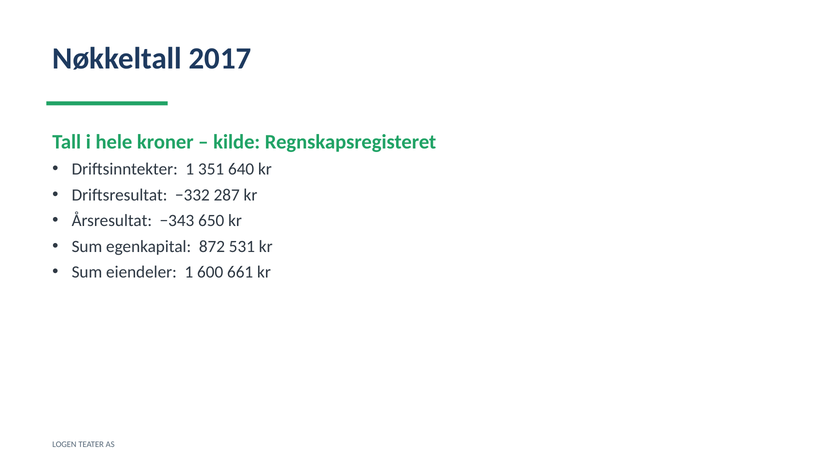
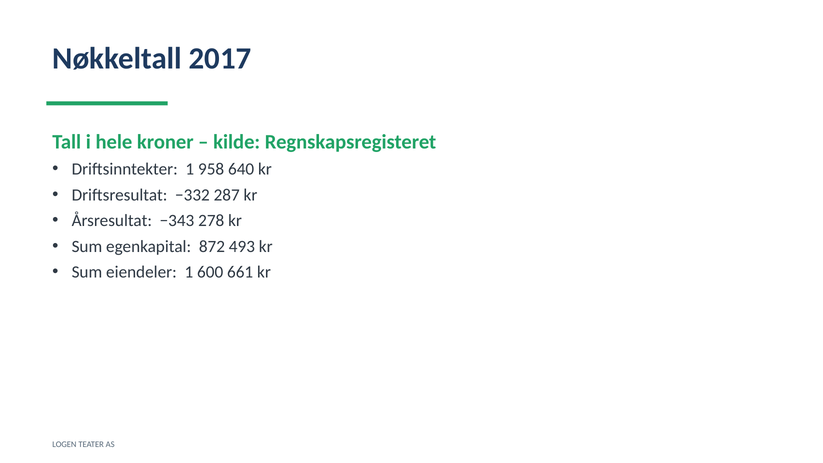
351: 351 -> 958 (211, 169)
650: 650 -> 278 (211, 221)
531: 531 -> 493 (242, 246)
